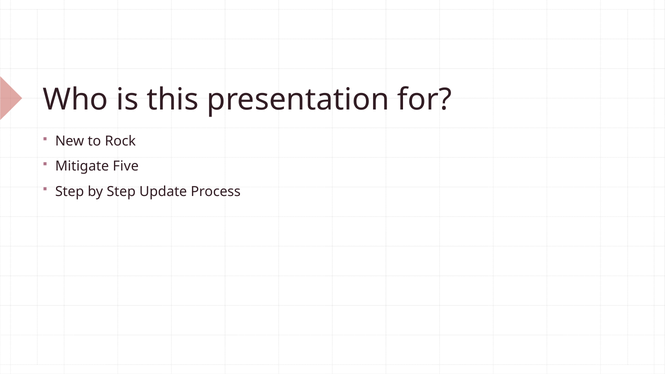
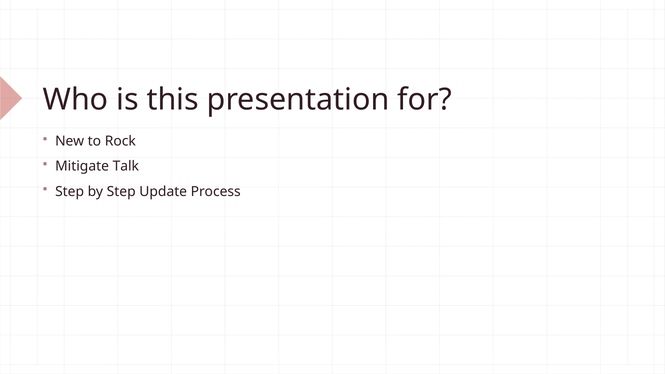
Five: Five -> Talk (126, 166)
